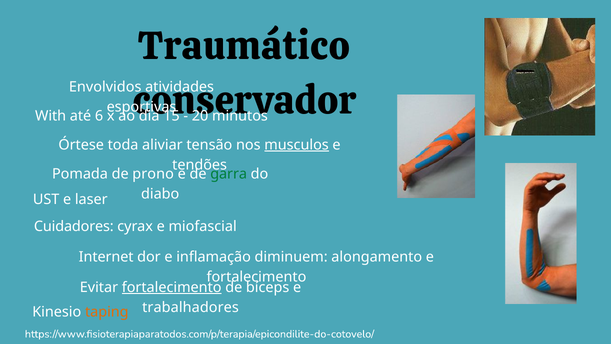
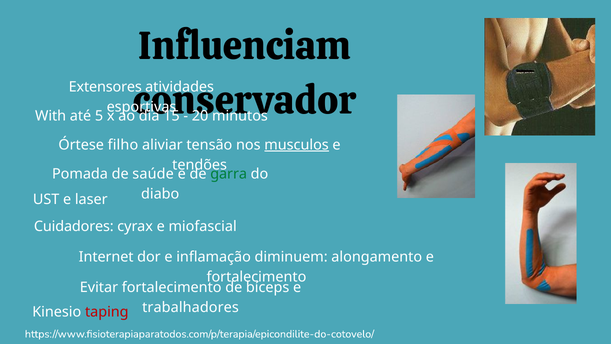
Traumático: Traumático -> Influenciam (245, 46)
Envolvidos: Envolvidos -> Extensores (105, 87)
6: 6 -> 5 (99, 116)
toda: toda -> filho (123, 145)
prono: prono -> saúde (153, 174)
fortalecimento underline: present -> none (172, 287)
taping colour: orange -> red (107, 312)
